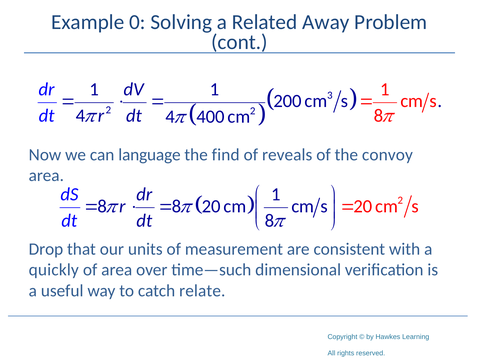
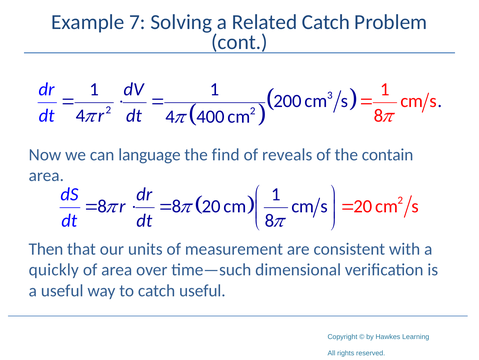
0: 0 -> 7 (137, 22)
Related Away: Away -> Catch (326, 22)
convoy: convoy -> contain (388, 154)
Drop: Drop -> Then (46, 249)
catch relate: relate -> useful (202, 290)
